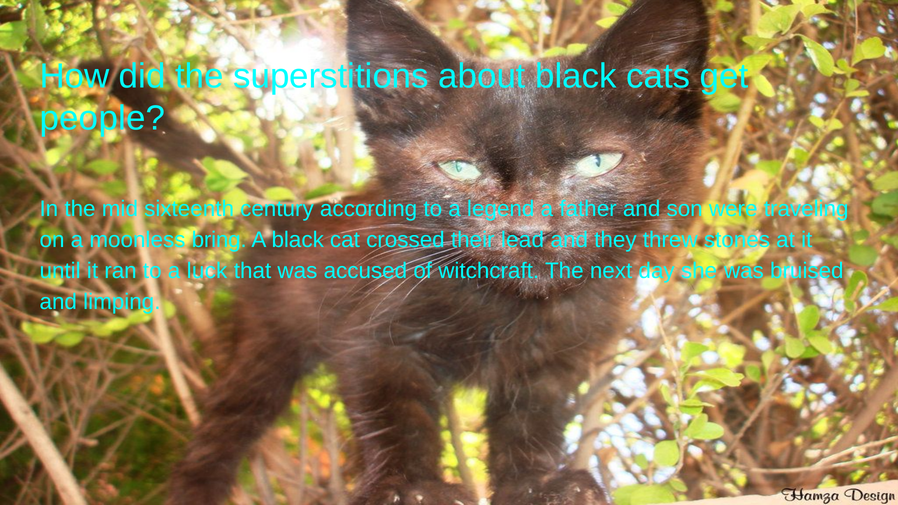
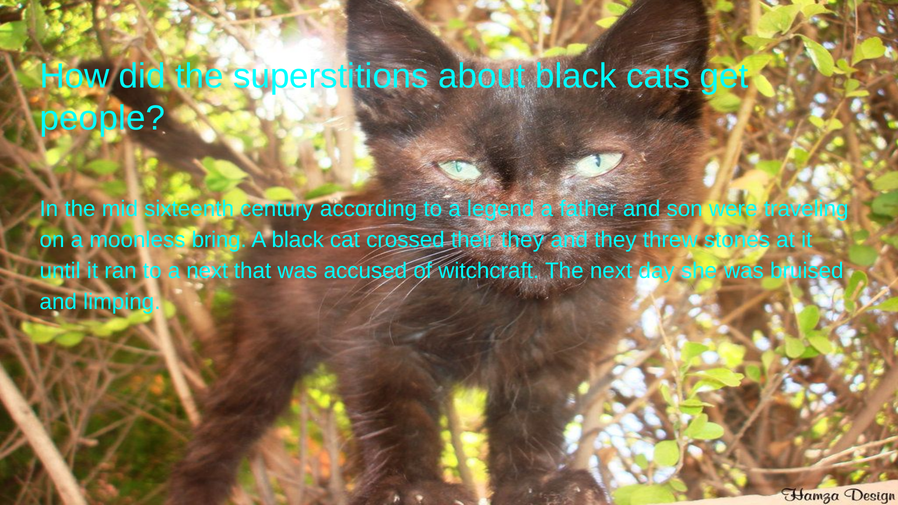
their lead: lead -> they (522, 240)
a luck: luck -> next (207, 271)
